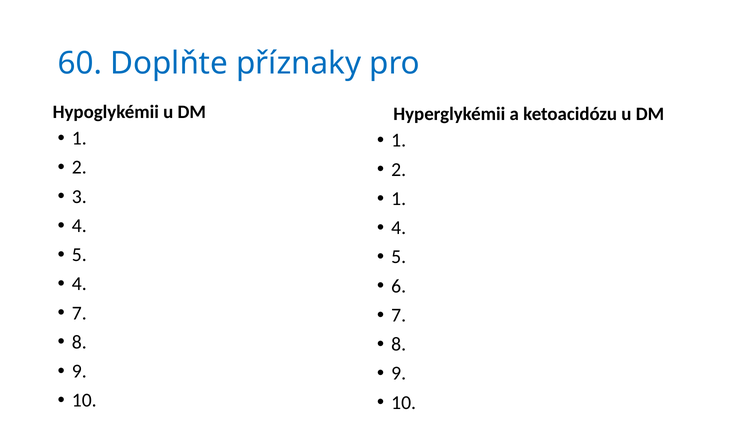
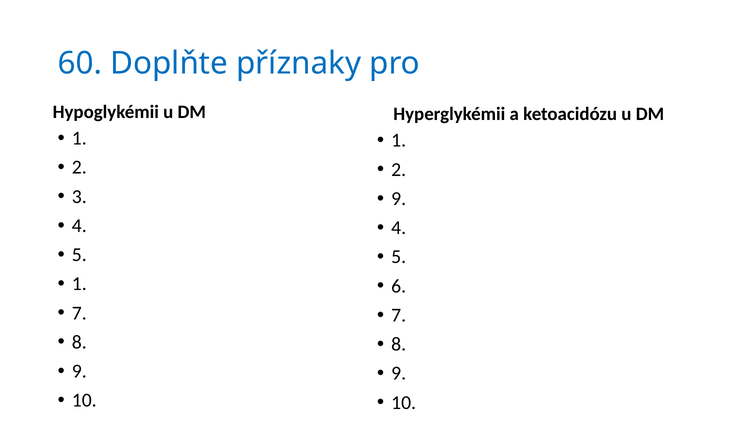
1: 1 -> 9 (399, 199)
4: 4 -> 1 (79, 284)
